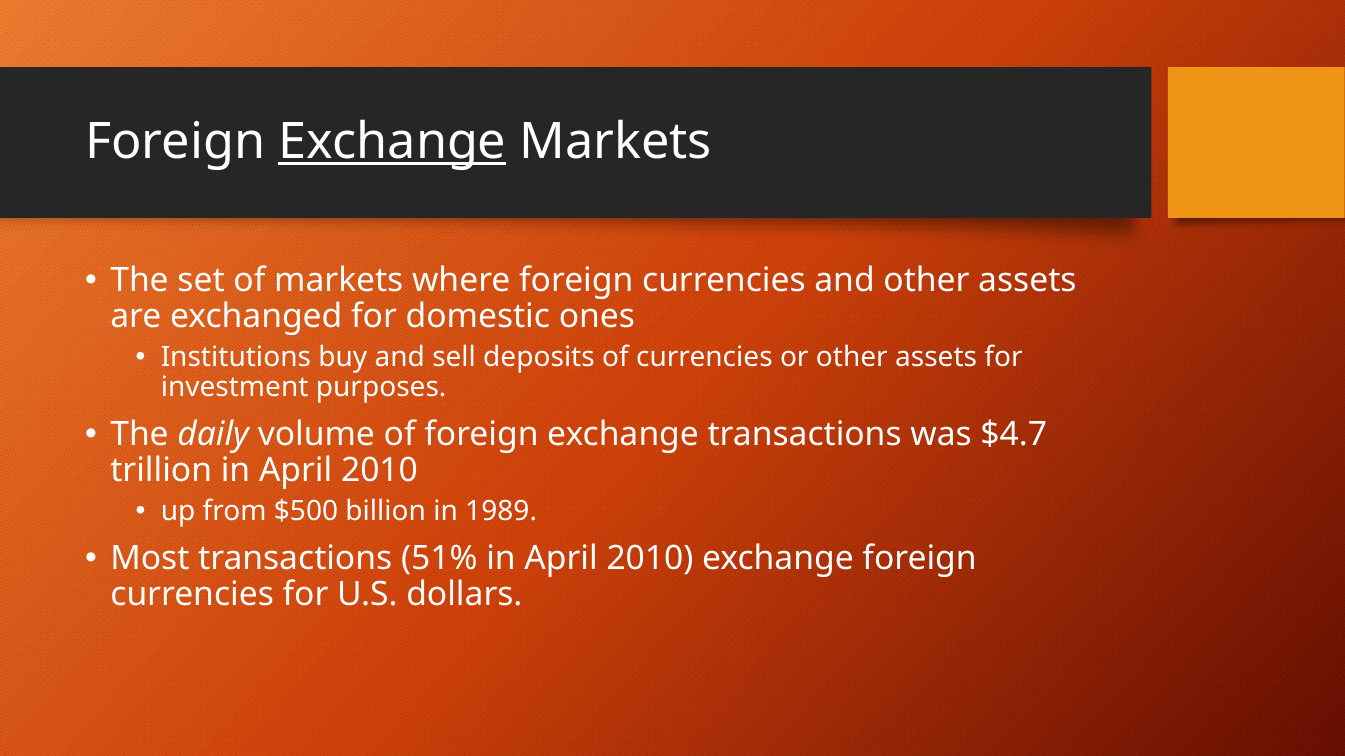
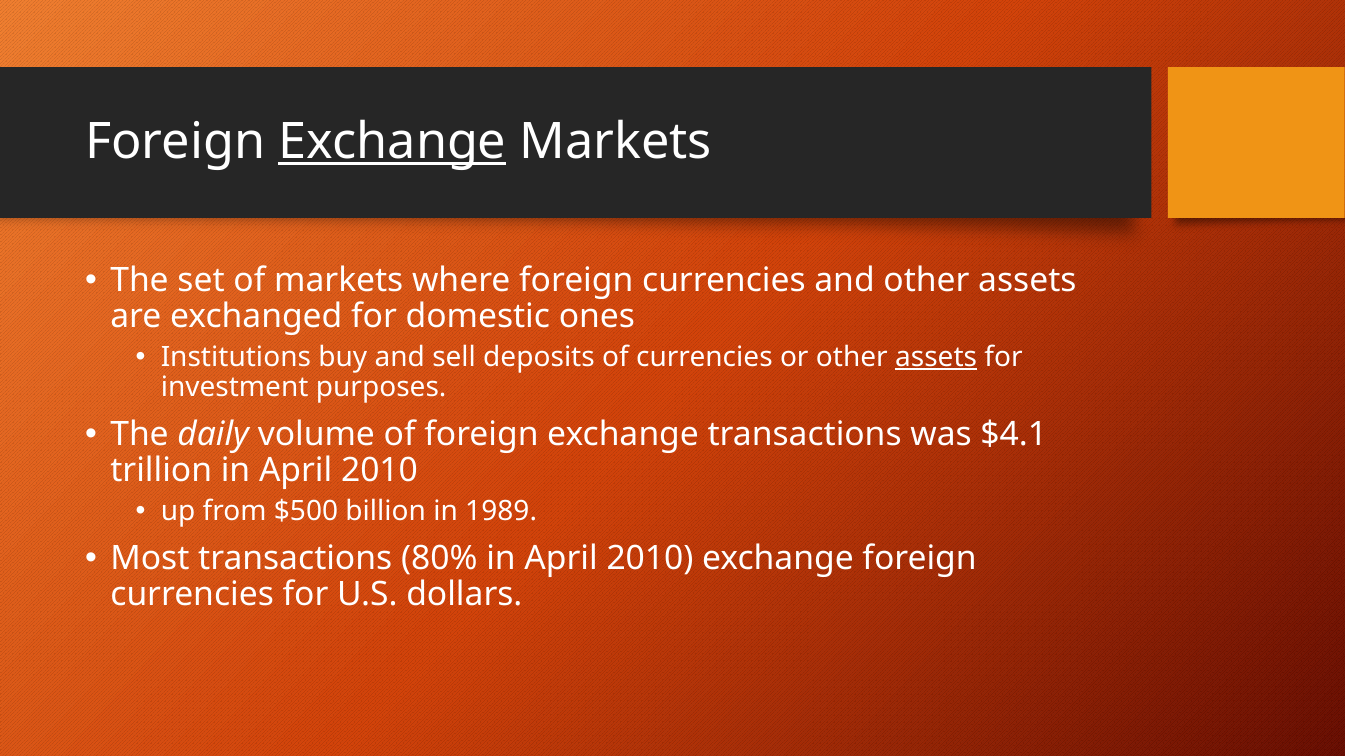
assets underline: none -> present (936, 357)
$4.7: $4.7 -> $4.1 (1014, 435)
51%: 51% -> 80% (439, 559)
